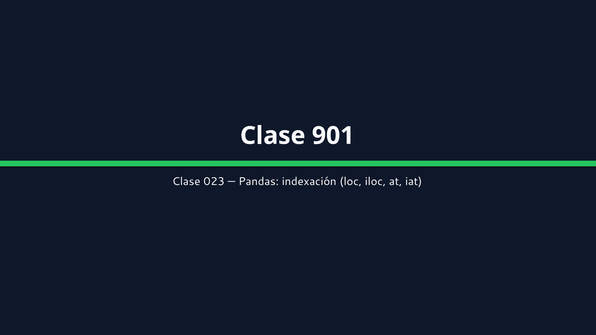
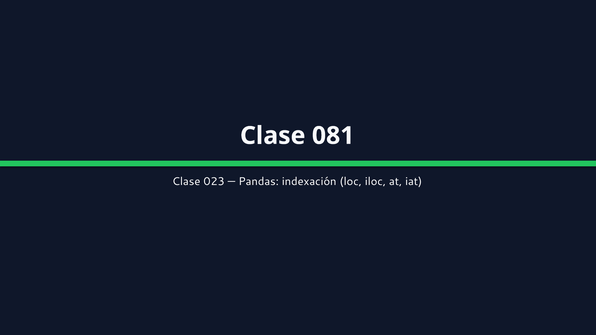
901: 901 -> 081 (333, 136)
